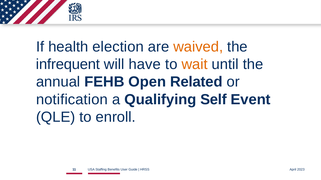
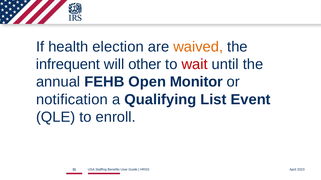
have: have -> other (145, 64)
wait colour: orange -> red (195, 64)
Related: Related -> Monitor (196, 82)
Self: Self -> List (213, 100)
